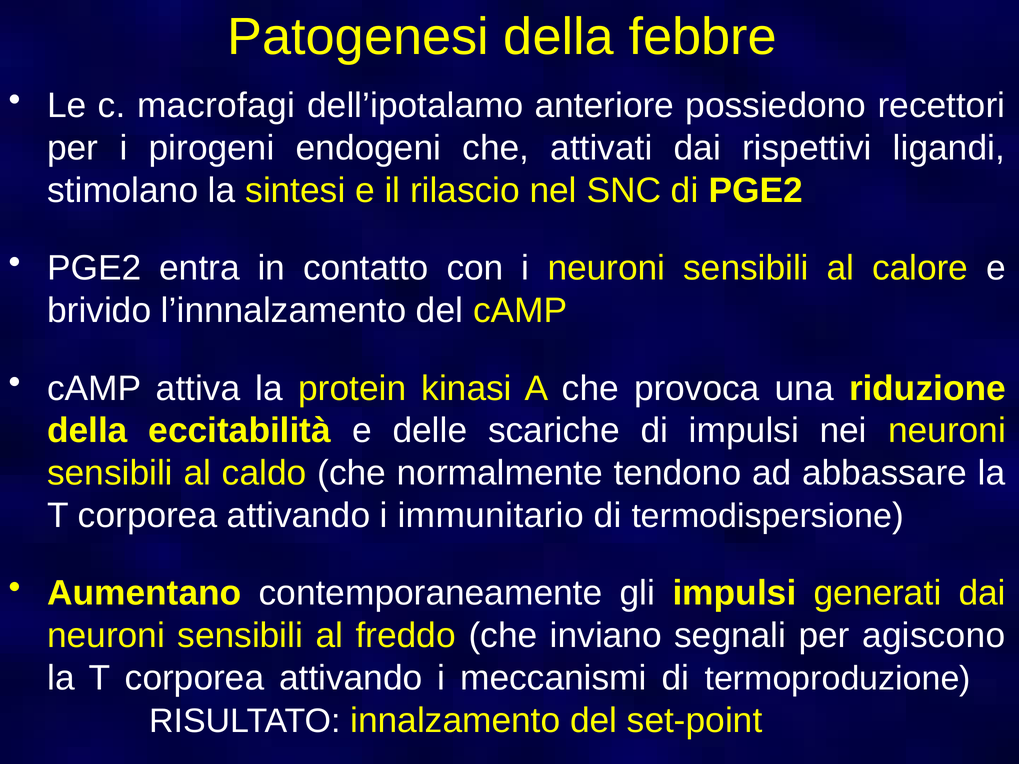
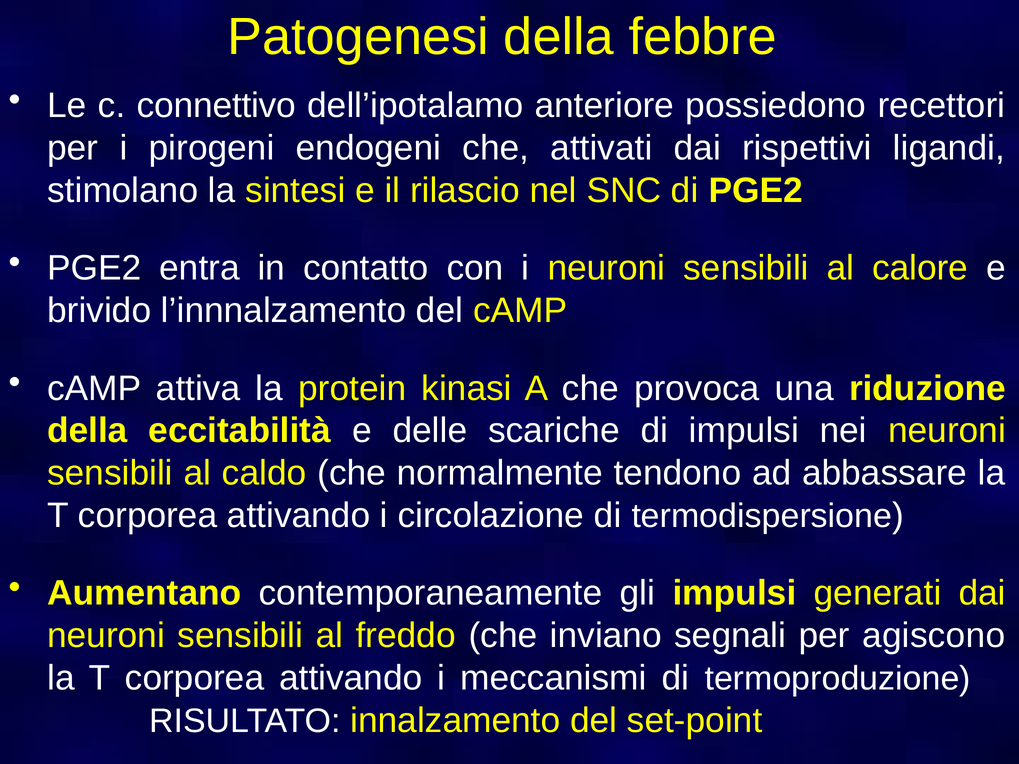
macrofagi: macrofagi -> connettivo (217, 106)
immunitario: immunitario -> circolazione (491, 516)
